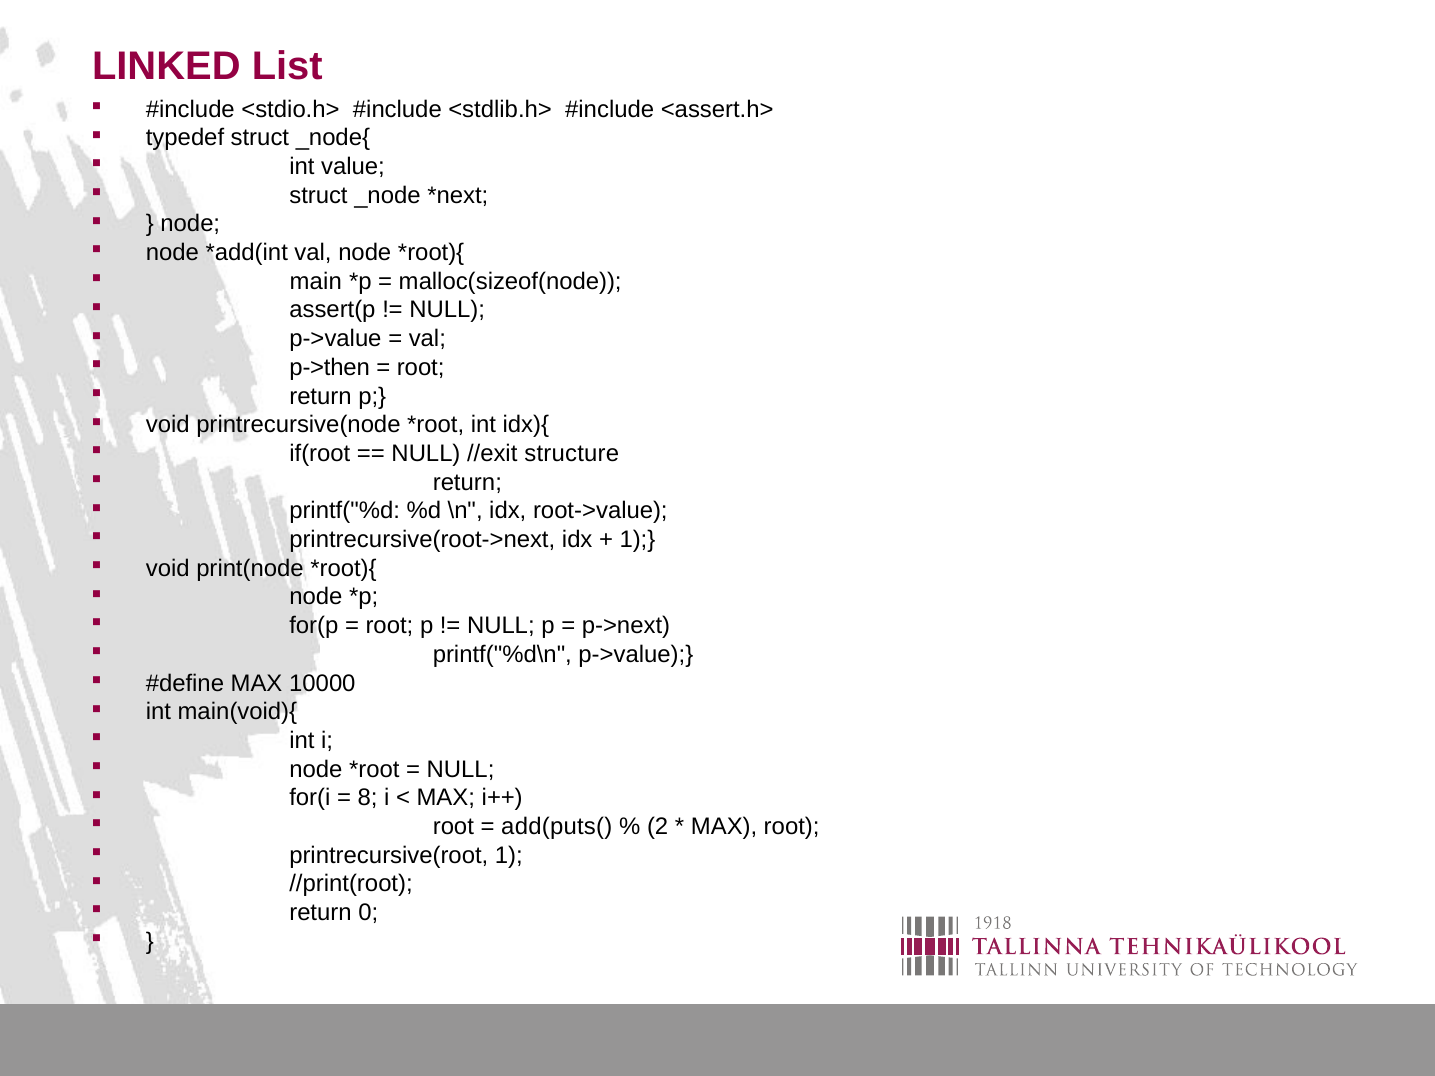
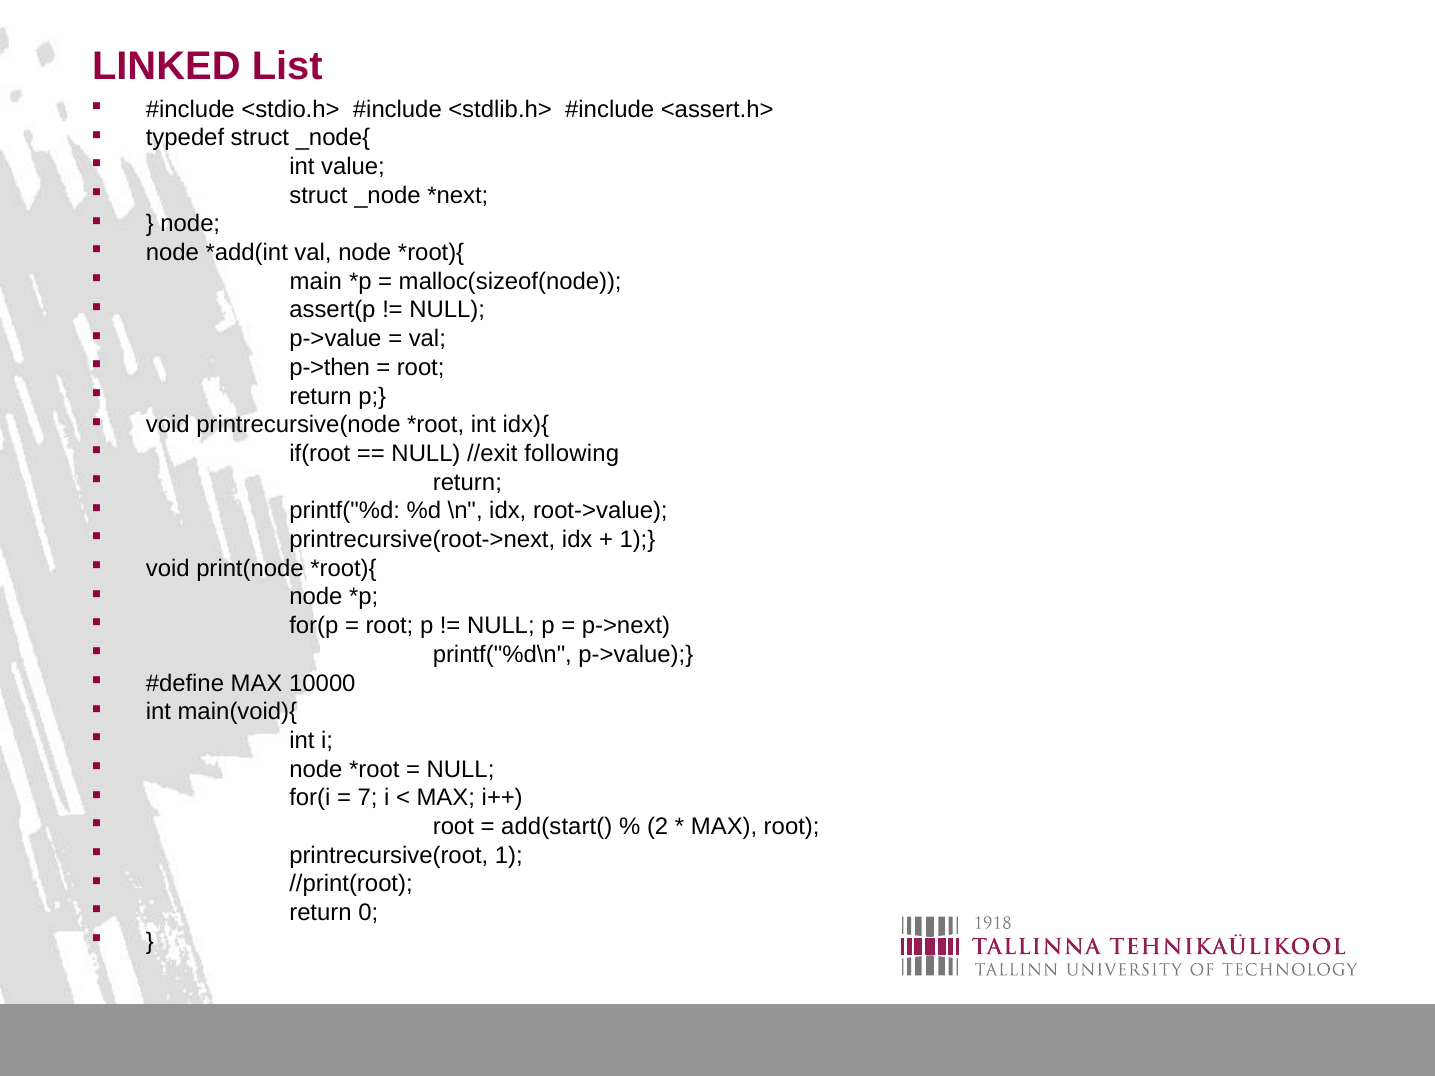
structure: structure -> following (572, 454)
8: 8 -> 7 (368, 798)
add(puts(: add(puts( -> add(start( (557, 827)
